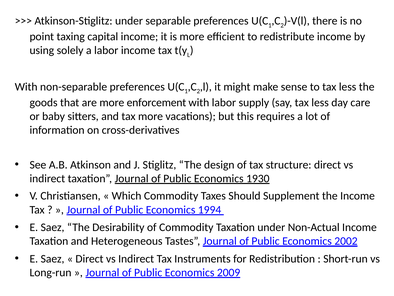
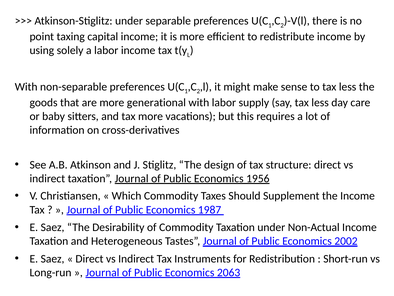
enforcement: enforcement -> generational (156, 102)
1930: 1930 -> 1956 (258, 178)
1994: 1994 -> 1987 (210, 209)
2009: 2009 -> 2063 (229, 272)
